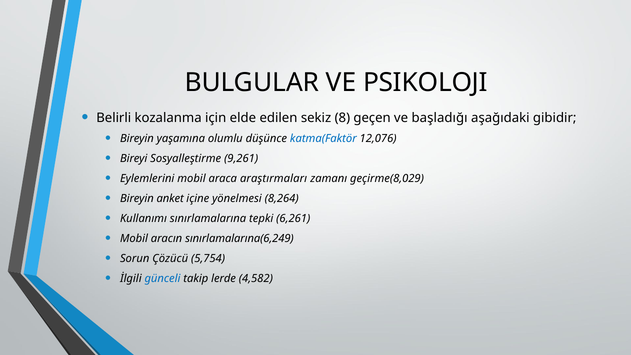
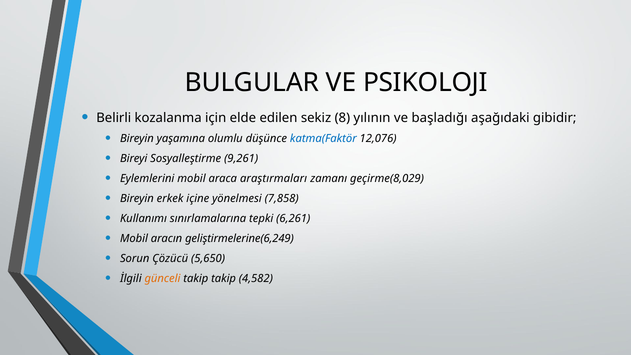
geçen: geçen -> yılının (372, 118)
anket: anket -> erkek (170, 199)
8,264: 8,264 -> 7,858 (282, 199)
sınırlamalarına(6,249: sınırlamalarına(6,249 -> geliştirmelerine(6,249 (239, 239)
5,754: 5,754 -> 5,650 (208, 259)
günceli colour: blue -> orange (162, 279)
takip lerde: lerde -> takip (224, 279)
